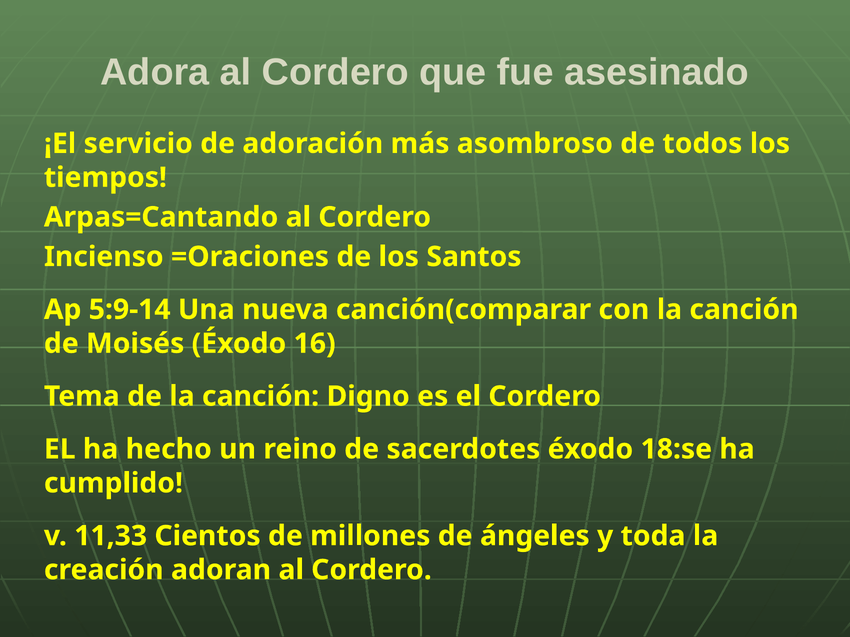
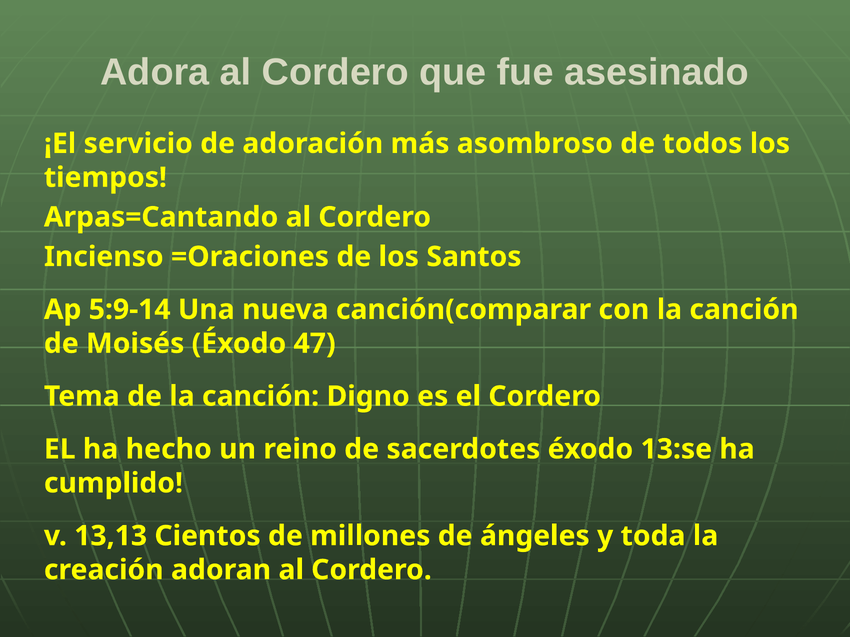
16: 16 -> 47 (315, 344)
18:se: 18:se -> 13:se (676, 449)
11,33: 11,33 -> 13,13 (111, 536)
